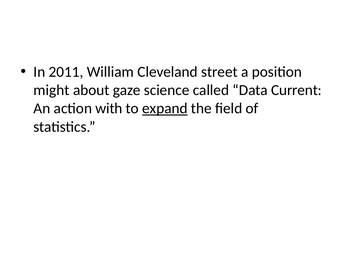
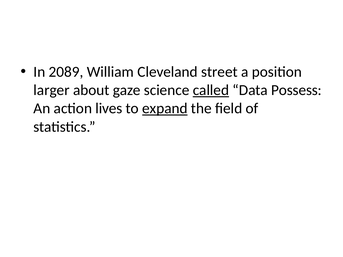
2011: 2011 -> 2089 (66, 72)
might: might -> larger (52, 90)
called underline: none -> present (211, 90)
Current: Current -> Possess (296, 90)
with: with -> lives (109, 109)
